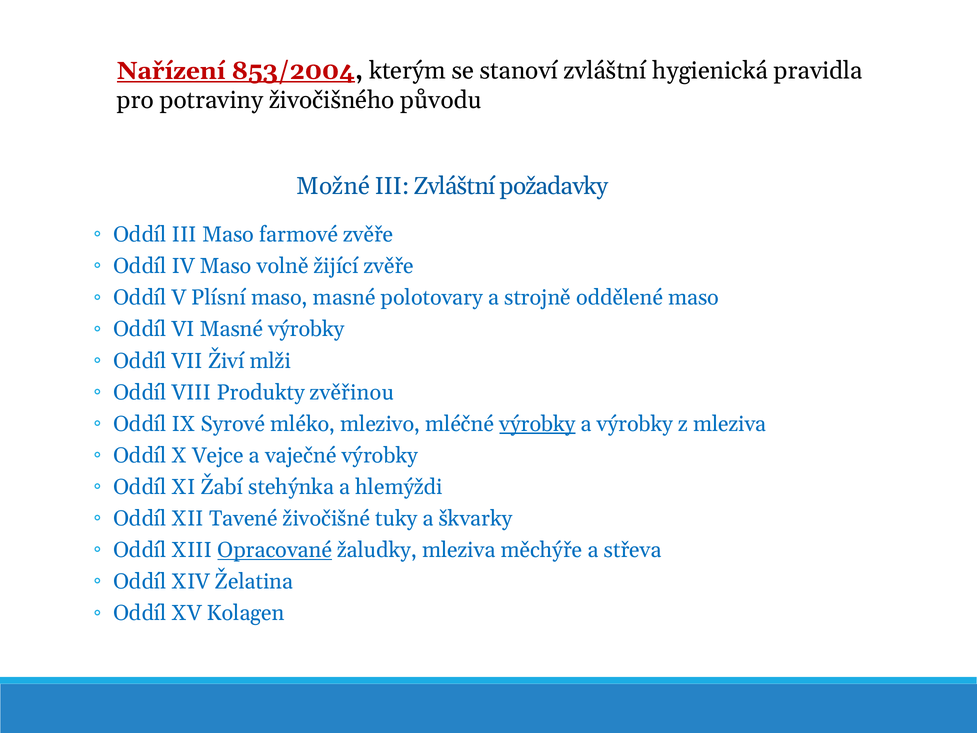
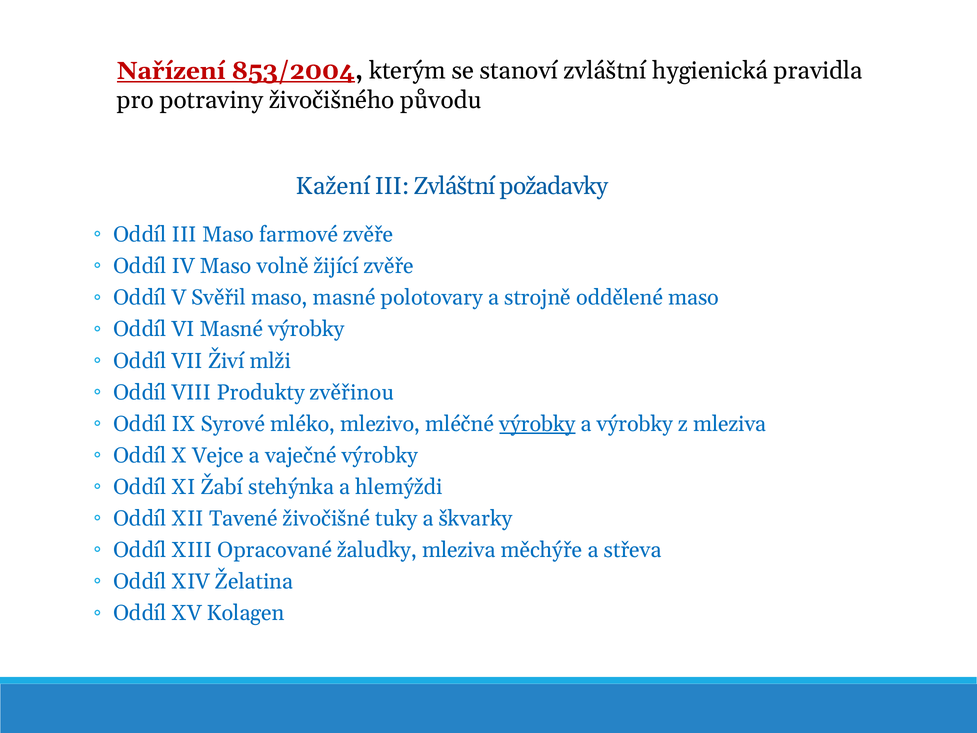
Možné: Možné -> Kažení (333, 186)
Plísní: Plísní -> Svěřil (219, 298)
Opracované underline: present -> none (275, 550)
